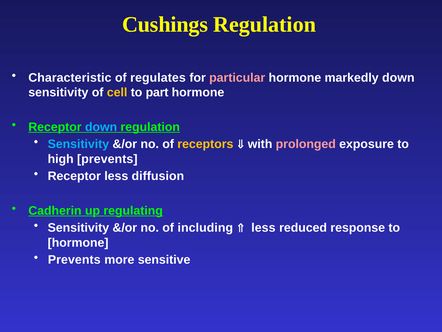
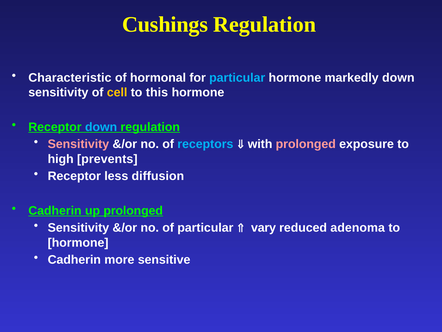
regulates: regulates -> hormonal (158, 78)
particular colour: pink -> light blue (237, 78)
part: part -> this (157, 92)
Sensitivity colour: light blue -> pink (78, 144)
receptors colour: yellow -> light blue (205, 144)
up regulating: regulating -> prolonged (133, 210)
of including: including -> particular (205, 228)
less: less -> vary (264, 228)
response: response -> adenoma (358, 228)
Prevents: Prevents -> Cadherin (74, 259)
